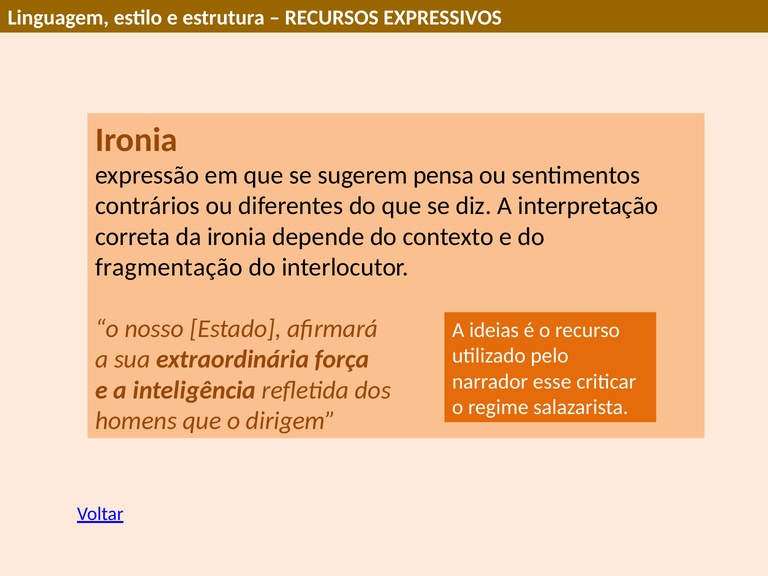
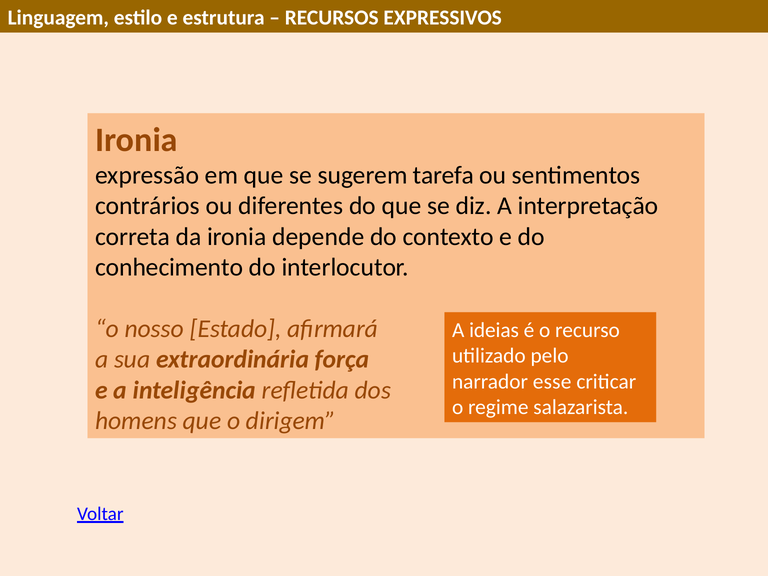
pensa: pensa -> tarefa (443, 175)
fragmentação: fragmentação -> conhecimento (169, 267)
